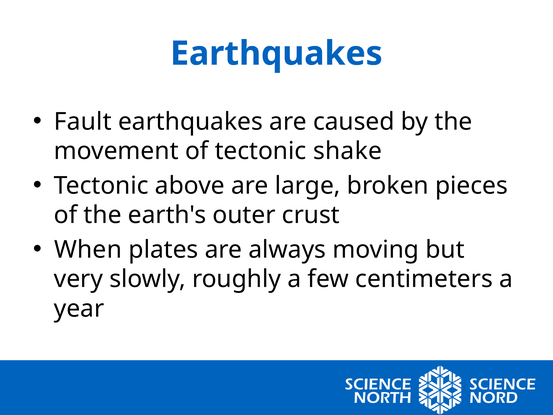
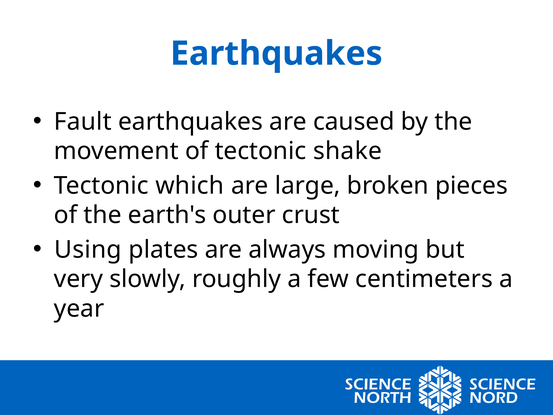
above: above -> which (190, 186)
When: When -> Using (88, 250)
